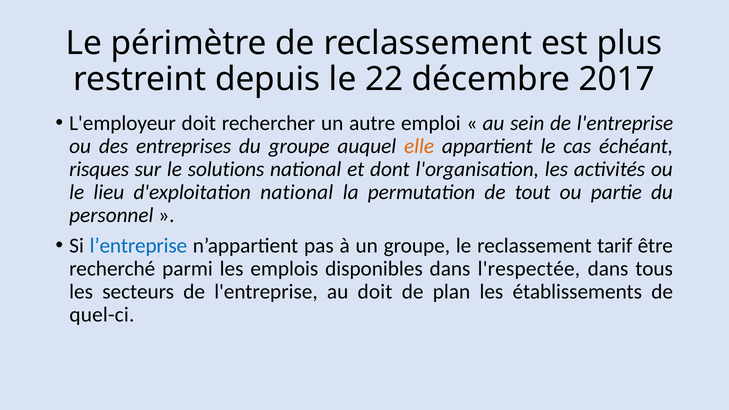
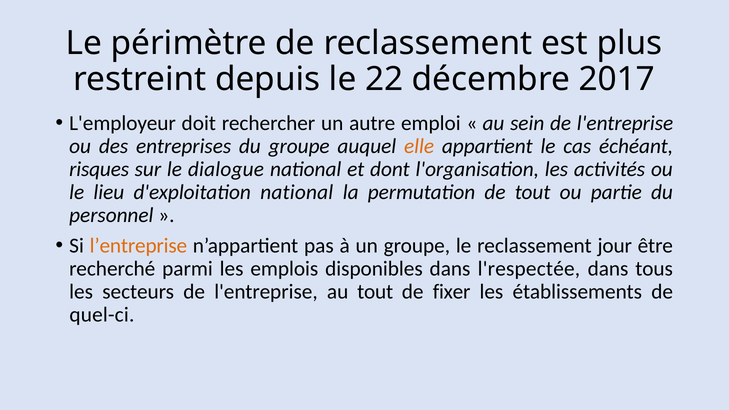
solutions: solutions -> dialogue (226, 169)
l’entreprise colour: blue -> orange (138, 246)
tarif: tarif -> jour (615, 246)
au doit: doit -> tout (375, 292)
plan: plan -> fixer (452, 292)
